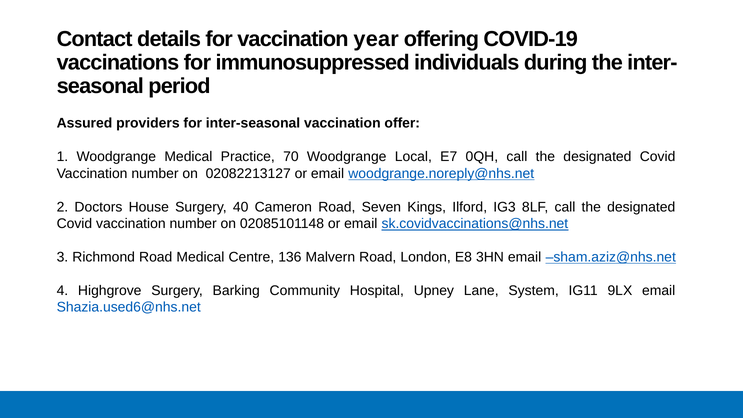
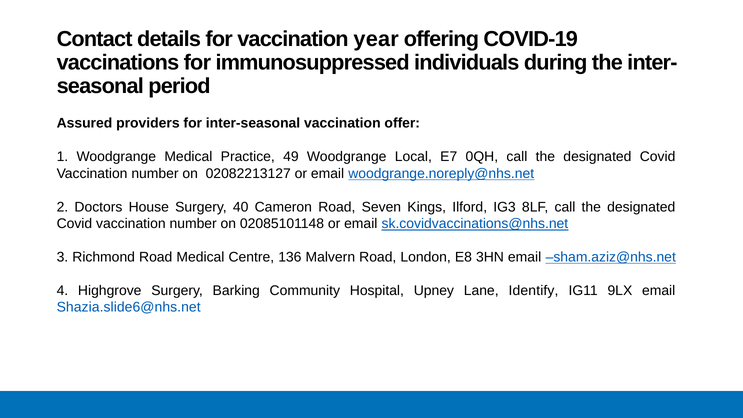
70: 70 -> 49 (291, 157)
System: System -> Identify (534, 291)
Shazia.used6@nhs.net: Shazia.used6@nhs.net -> Shazia.slide6@nhs.net (129, 307)
